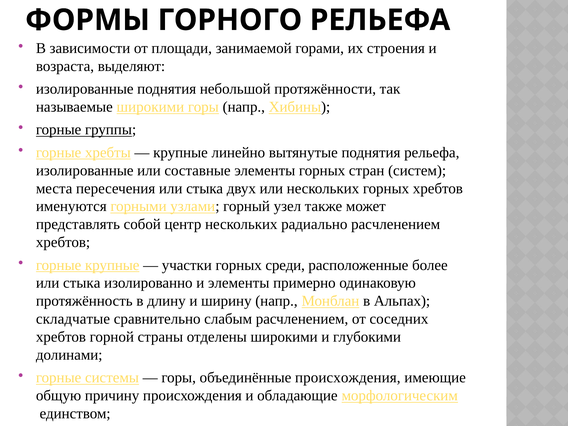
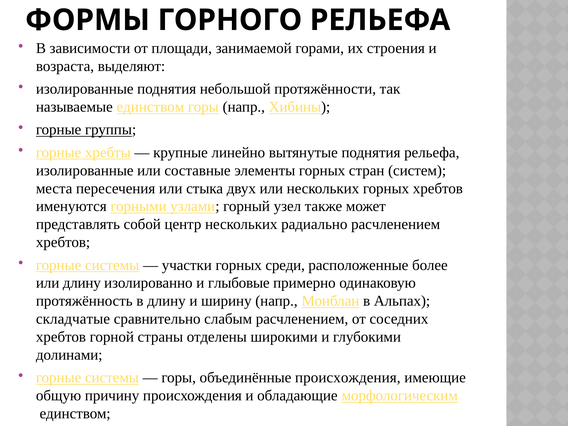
называемые широкими: широкими -> единством (150, 107)
крупные: крупные -> системы (112, 265)
стыка: стыка -> длину (82, 283)
и элементы: элементы -> глыбовые (239, 283)
